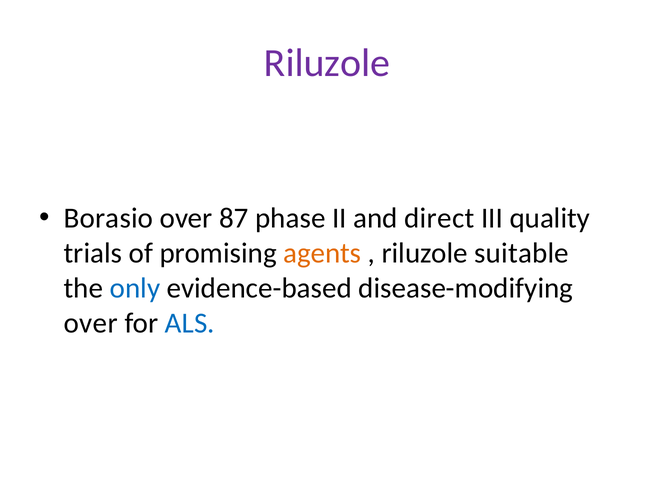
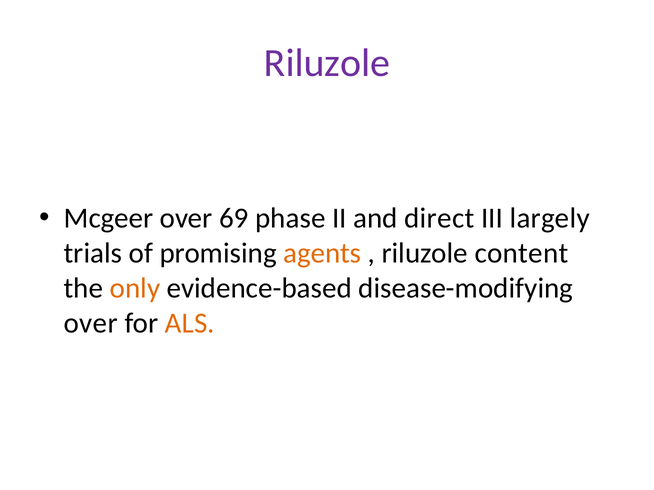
Borasio: Borasio -> Mcgeer (109, 219)
87: 87 -> 69 (234, 219)
quality: quality -> largely (550, 219)
suitable: suitable -> content (522, 254)
only colour: blue -> orange (135, 288)
ALS colour: blue -> orange (190, 323)
